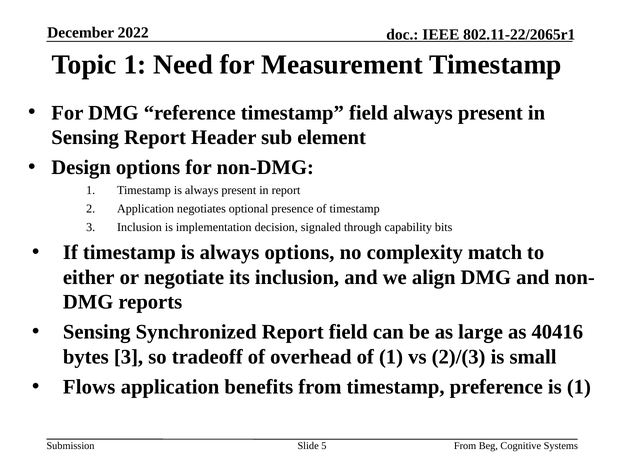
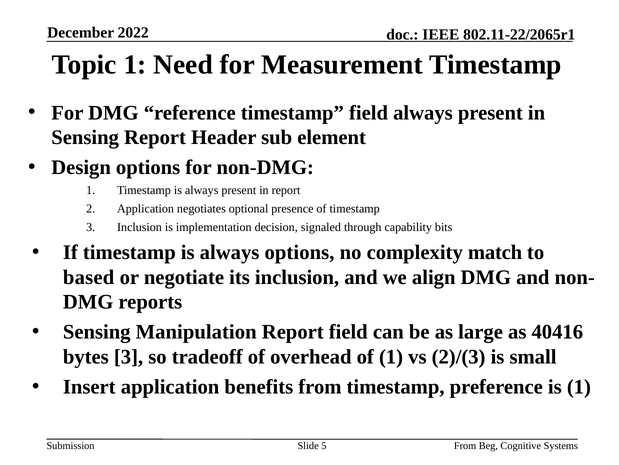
either: either -> based (89, 277)
Synchronized: Synchronized -> Manipulation (196, 332)
Flows: Flows -> Insert (89, 386)
